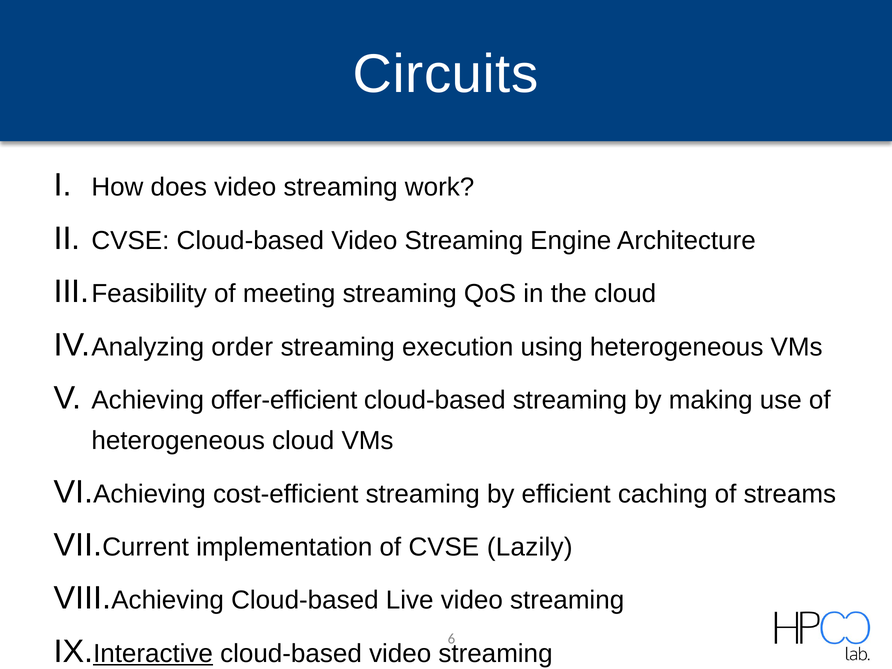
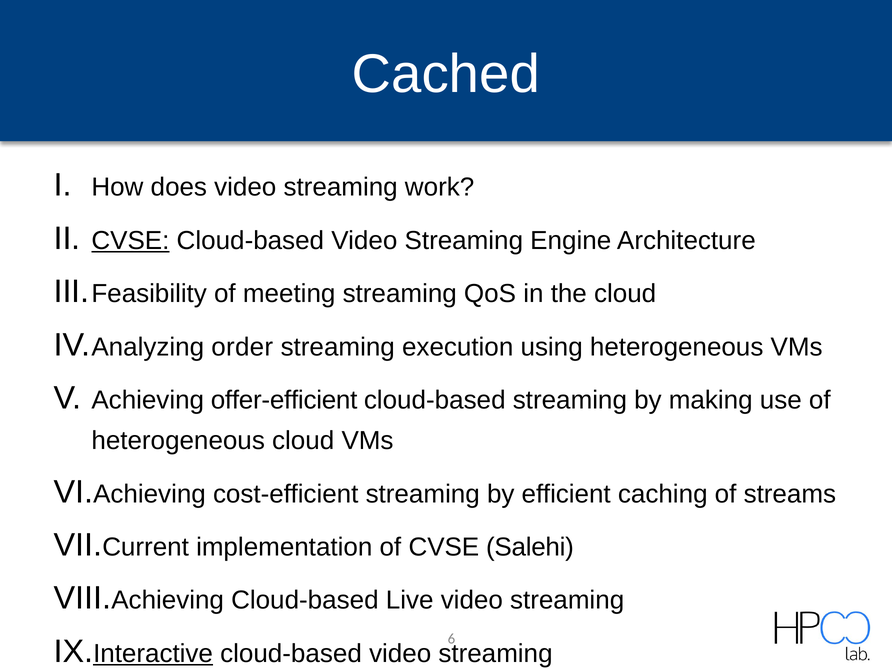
Circuits: Circuits -> Cached (446, 74)
CVSE underline: none -> present (130, 241)
Lazily: Lazily -> Salehi (530, 547)
